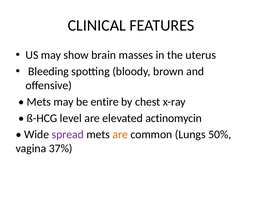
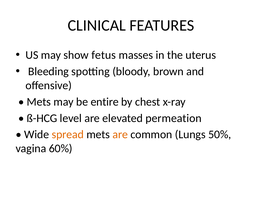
brain: brain -> fetus (104, 55)
actinomycin: actinomycin -> permeation (174, 118)
spread colour: purple -> orange (68, 134)
37%: 37% -> 60% (61, 148)
